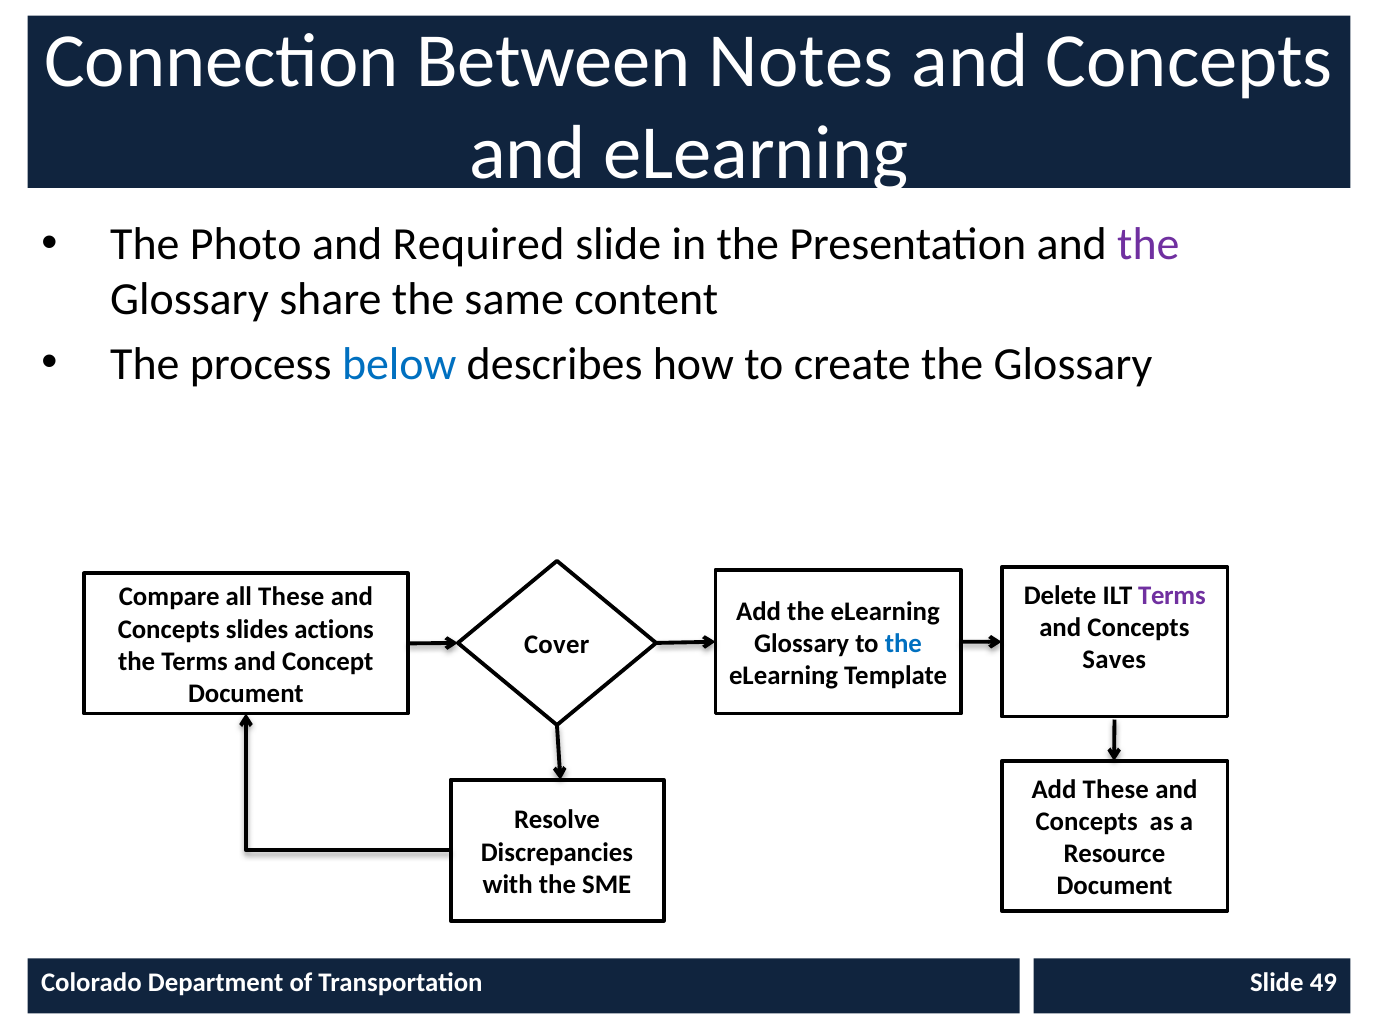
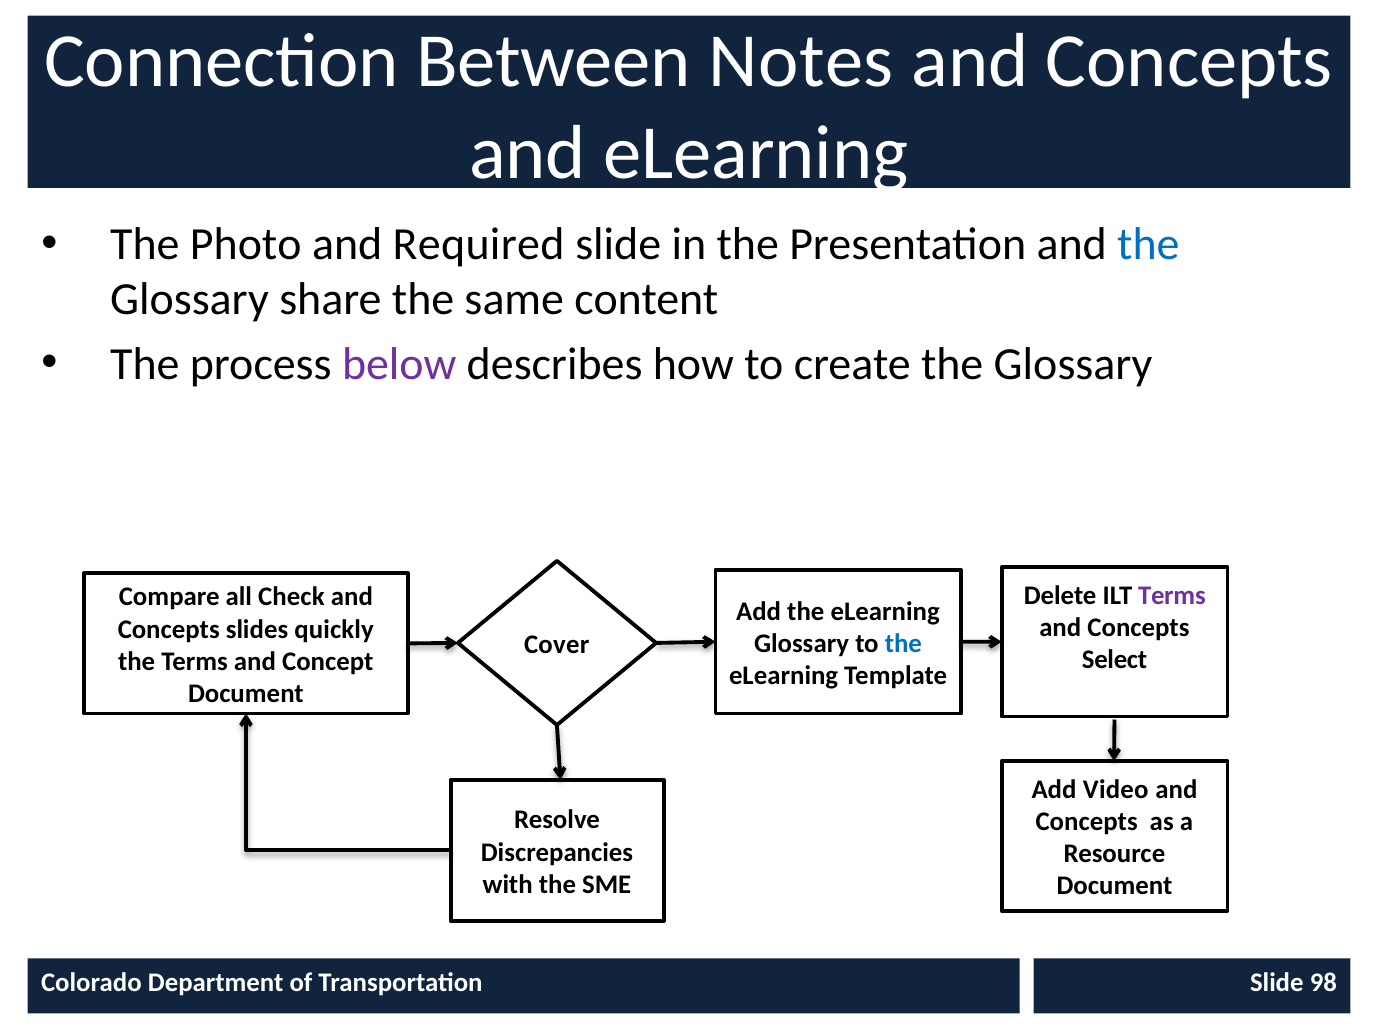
the colour: purple -> blue (1148, 244)
below colour: blue -> purple (399, 364)
all These: These -> Check (291, 597)
actions: actions -> quickly (334, 629)
Saves: Saves -> Select (1115, 659)
Add These: These -> Video (1116, 789)
49: 49 -> 98 (1323, 983)
